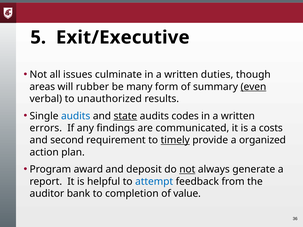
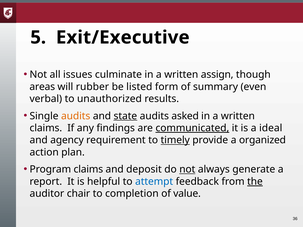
duties: duties -> assign (217, 75)
many: many -> listed (139, 87)
even underline: present -> none (253, 87)
audits colour: blue -> orange (76, 116)
codes: codes -> asked (185, 116)
errors: errors -> claims (46, 128)
communicated underline: none -> present (192, 128)
costs: costs -> ideal (271, 128)
second: second -> agency (67, 140)
Program award: award -> claims (88, 170)
the underline: none -> present (255, 182)
bank: bank -> chair (79, 194)
